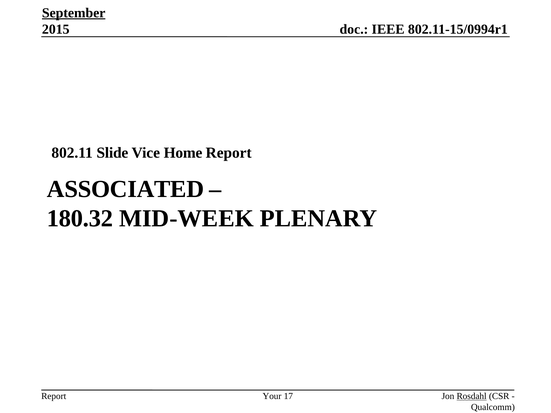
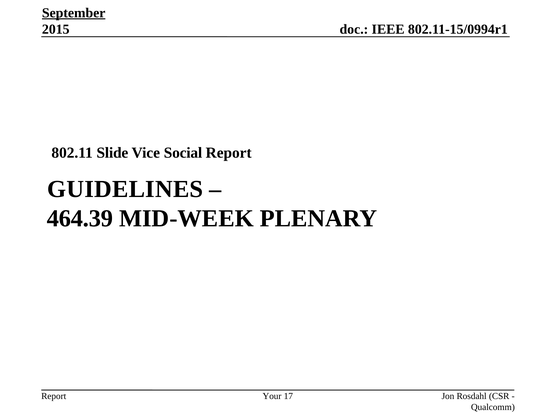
Home: Home -> Social (183, 153)
ASSOCIATED: ASSOCIATED -> GUIDELINES (125, 189)
180.32: 180.32 -> 464.39 (80, 218)
Rosdahl underline: present -> none (472, 396)
